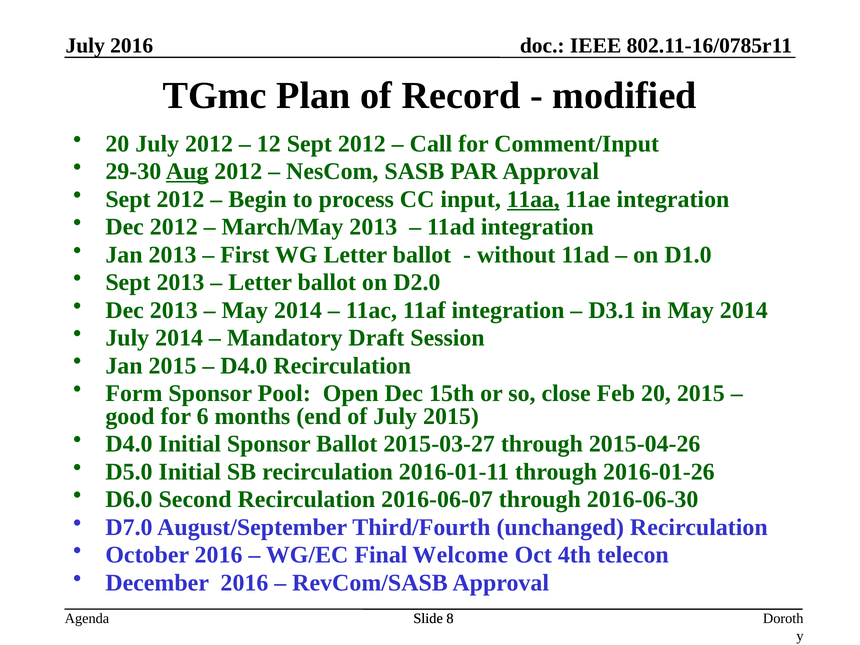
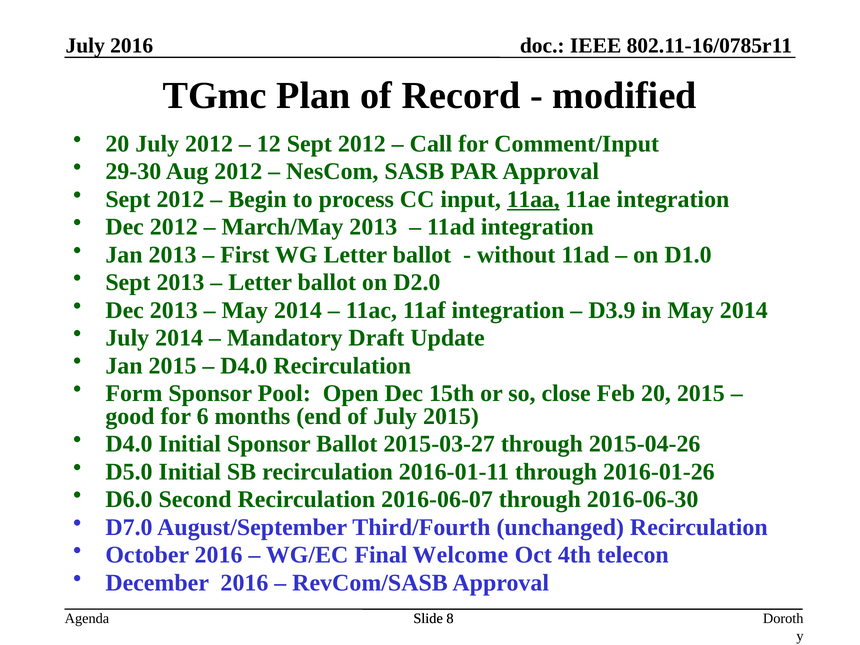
Aug underline: present -> none (187, 172)
D3.1: D3.1 -> D3.9 (612, 310)
Session: Session -> Update (448, 338)
